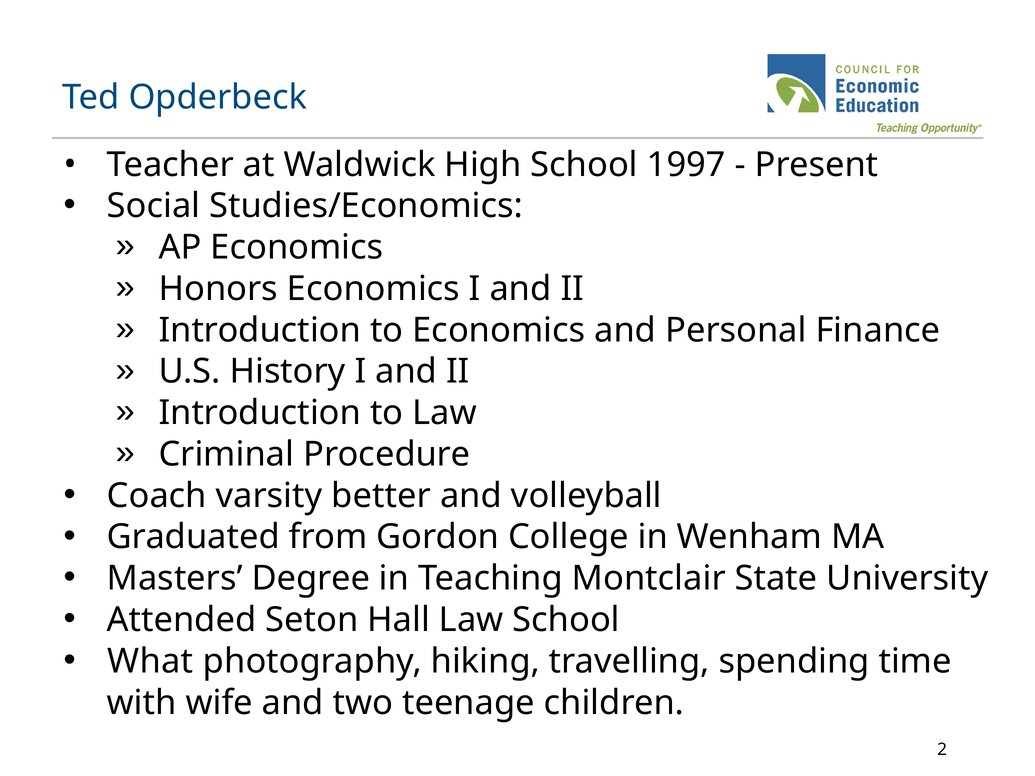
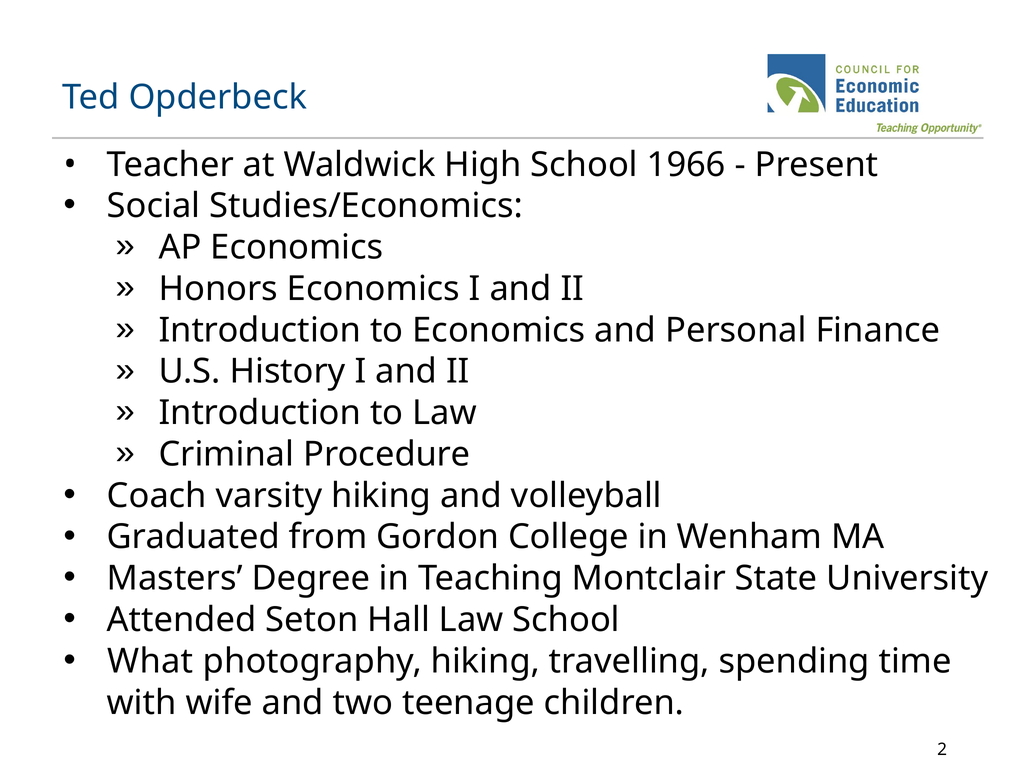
1997: 1997 -> 1966 (686, 165)
varsity better: better -> hiking (381, 496)
